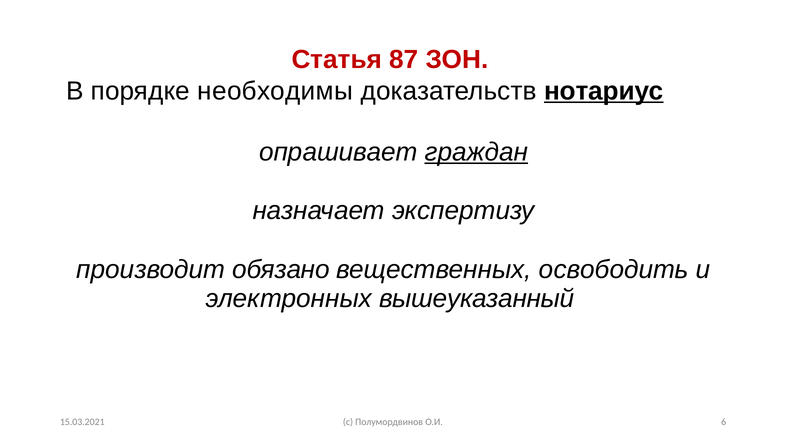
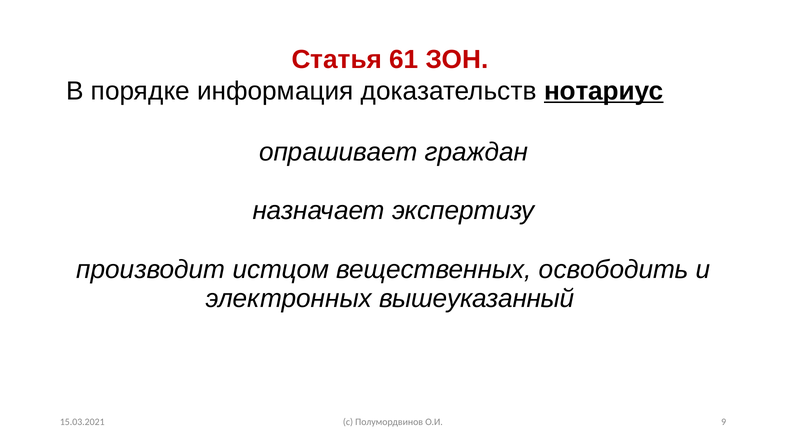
87: 87 -> 61 (404, 60)
необходимы: необходимы -> информация (275, 91)
граждан underline: present -> none (476, 152)
обязано: обязано -> истцом (281, 269)
6: 6 -> 9 (724, 422)
